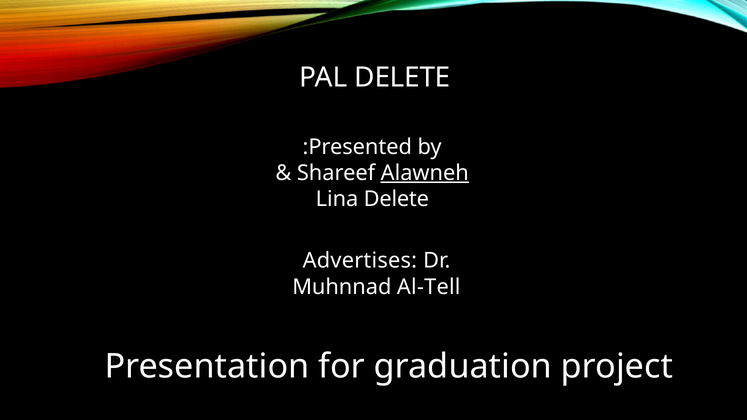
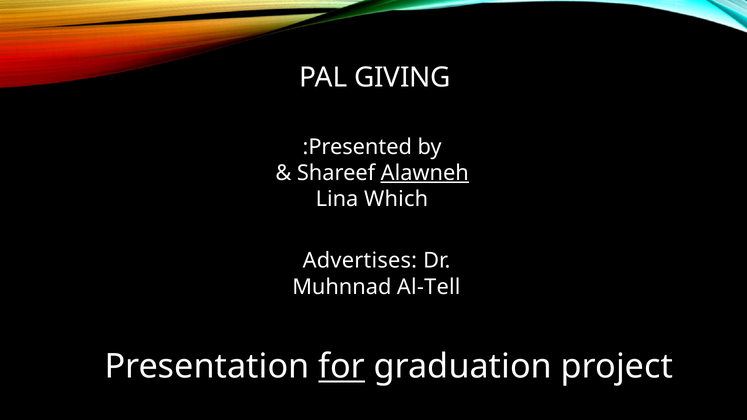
PAL DELETE: DELETE -> GIVING (402, 78)
Lina Delete: Delete -> Which (396, 199)
for underline: none -> present (342, 367)
